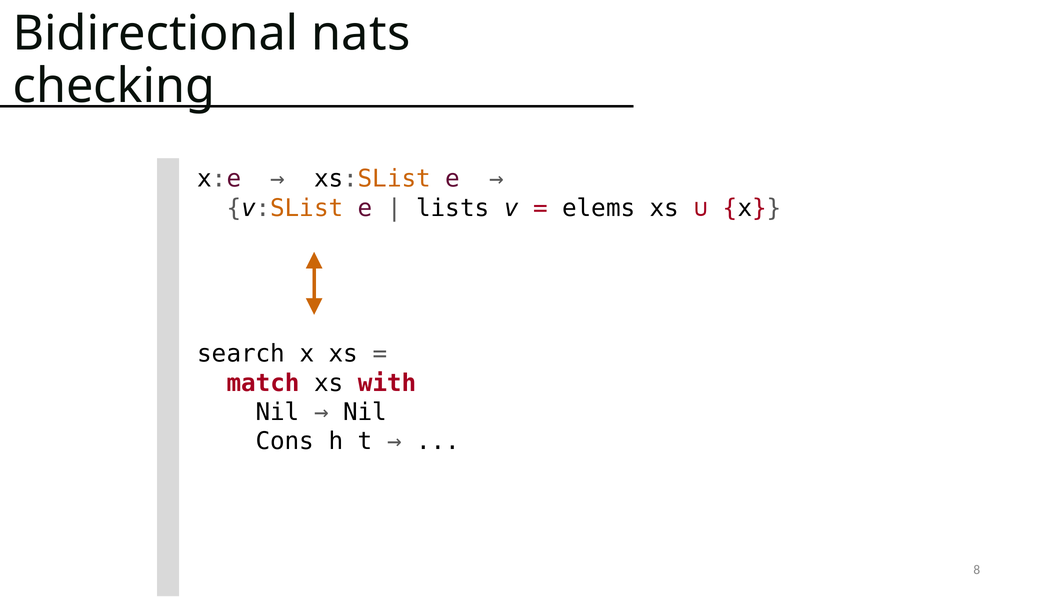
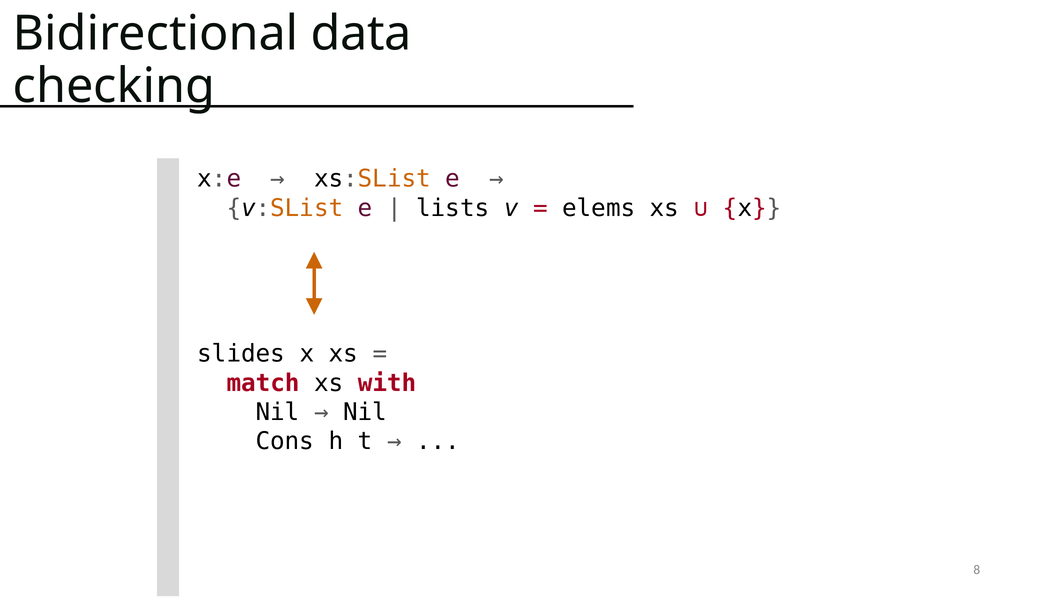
nats: nats -> data (361, 34)
search: search -> slides (241, 354)
